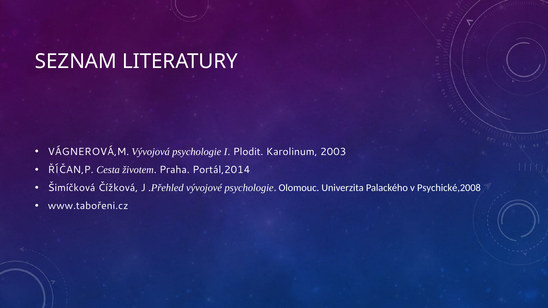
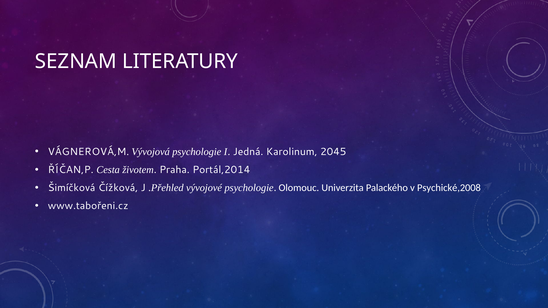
Plodit: Plodit -> Jedná (248, 152)
2003: 2003 -> 2045 (333, 152)
